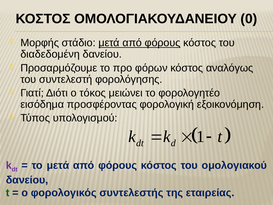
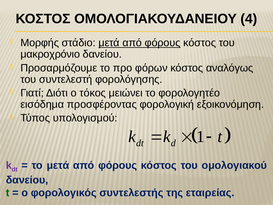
0: 0 -> 4 (249, 19)
διαδεδομένη: διαδεδομένη -> μακροχρόνιο (50, 54)
